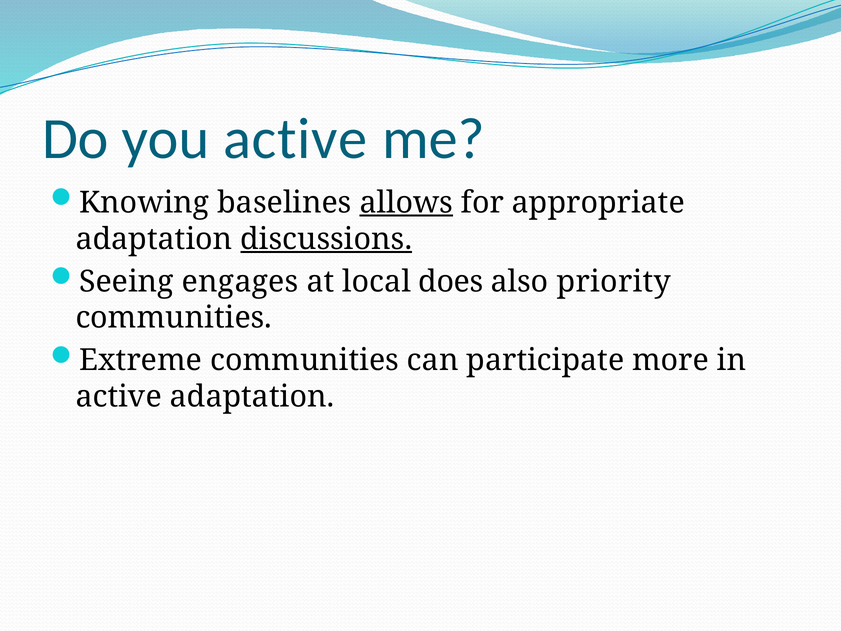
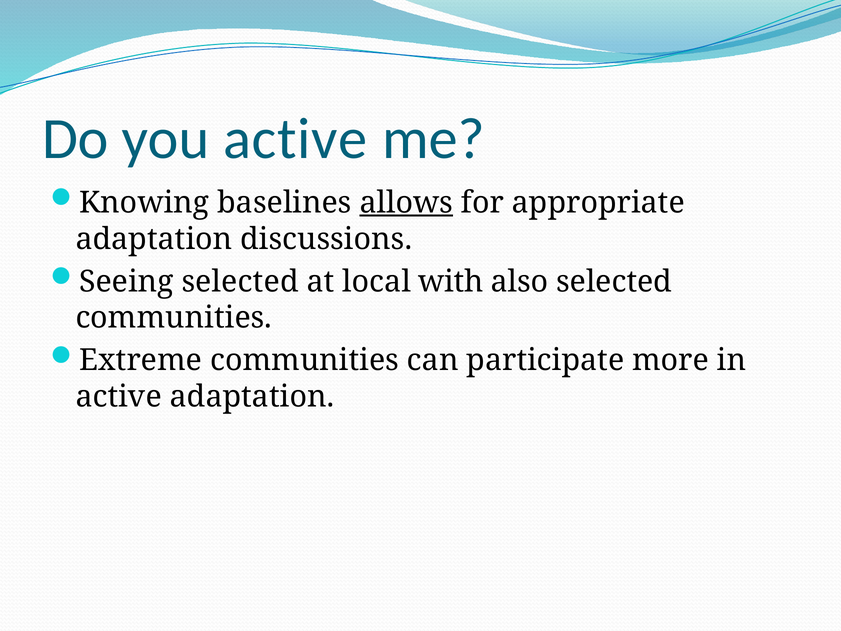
discussions underline: present -> none (326, 239)
Seeing engages: engages -> selected (240, 281)
does: does -> with (451, 281)
also priority: priority -> selected (614, 281)
